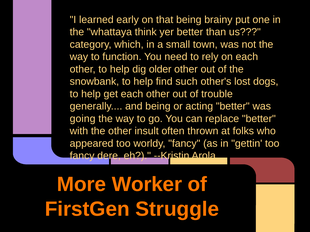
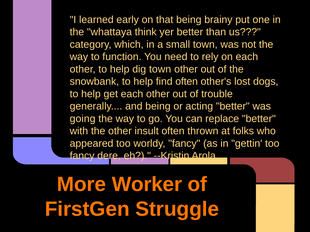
dig older: older -> town (160, 69)
find such: such -> often (187, 82)
